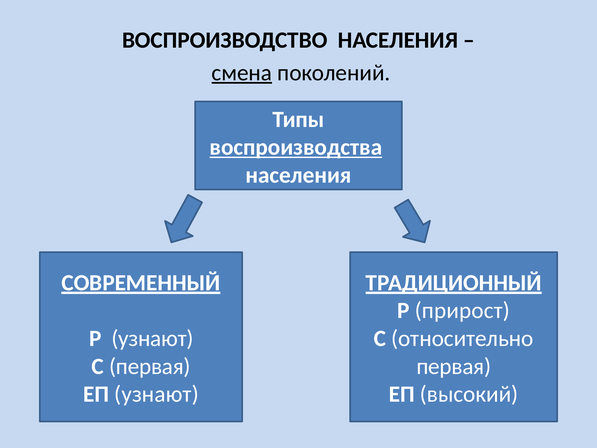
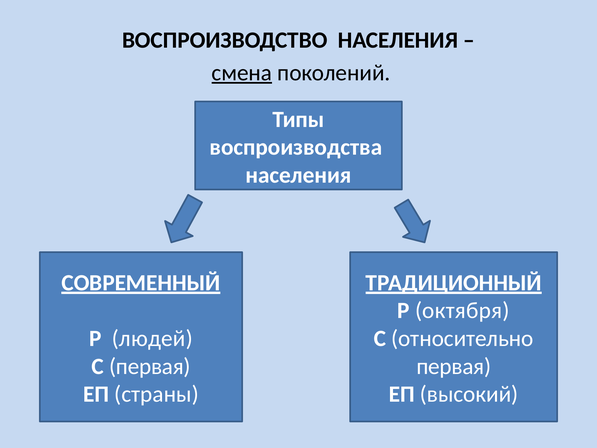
воспроизводства underline: present -> none (296, 147)
прирост: прирост -> октября (462, 310)
Р узнают: узнают -> людей (152, 338)
ЕП узнают: узнают -> страны (157, 394)
